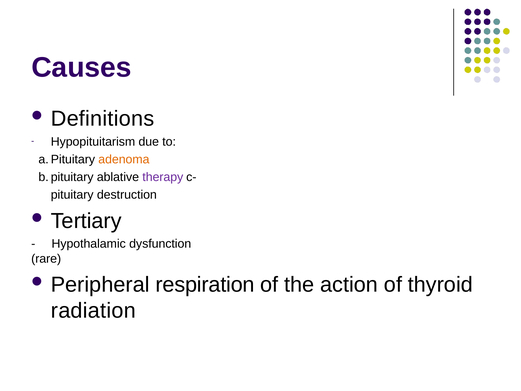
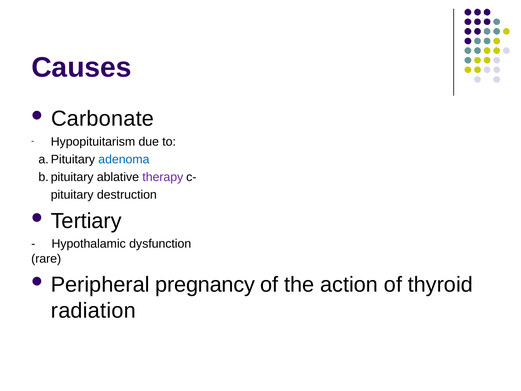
Definitions: Definitions -> Carbonate (103, 119)
adenoma colour: orange -> blue (124, 159)
respiration: respiration -> pregnancy (205, 285)
